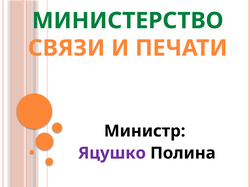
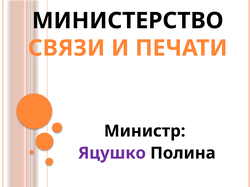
МИНИСТЕРСТВО colour: green -> black (128, 21)
